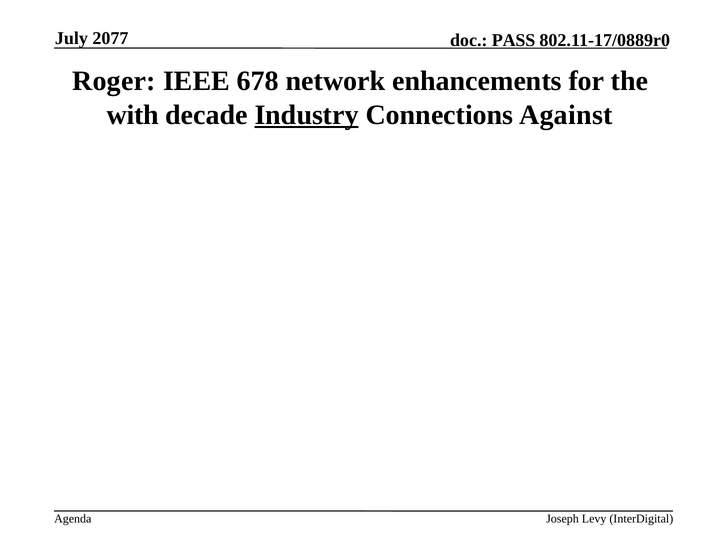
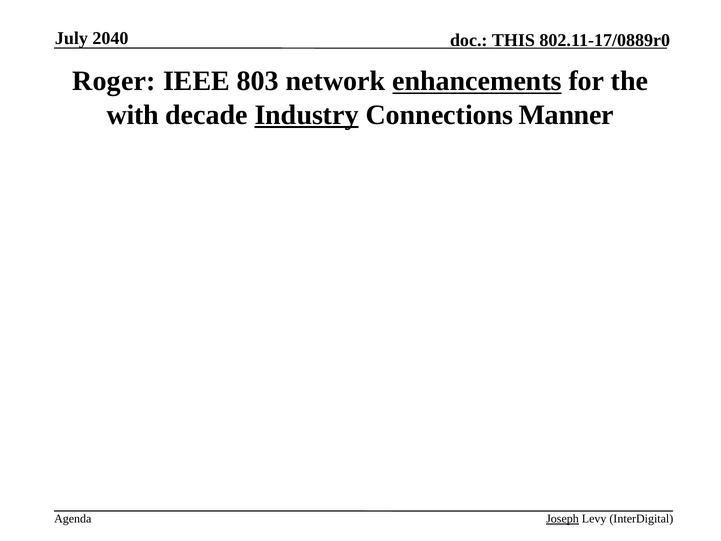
2077: 2077 -> 2040 (110, 38)
PASS: PASS -> THIS (513, 40)
678: 678 -> 803 (258, 81)
enhancements underline: none -> present (477, 81)
Against: Against -> Manner (566, 115)
Joseph underline: none -> present (563, 519)
